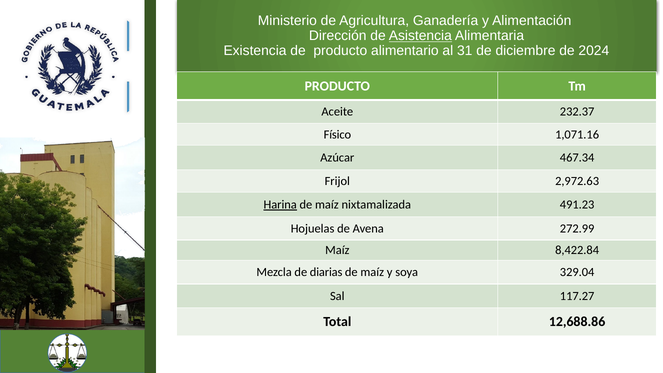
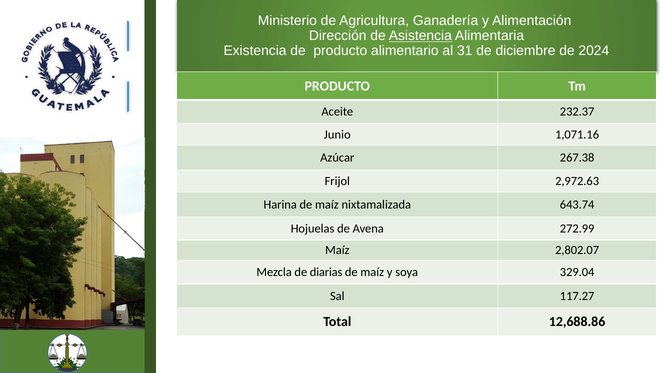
Físico: Físico -> Junio (337, 135)
467.34: 467.34 -> 267.38 (577, 158)
Harina underline: present -> none (280, 205)
491.23: 491.23 -> 643.74 (577, 205)
8,422.84: 8,422.84 -> 2,802.07 (577, 250)
